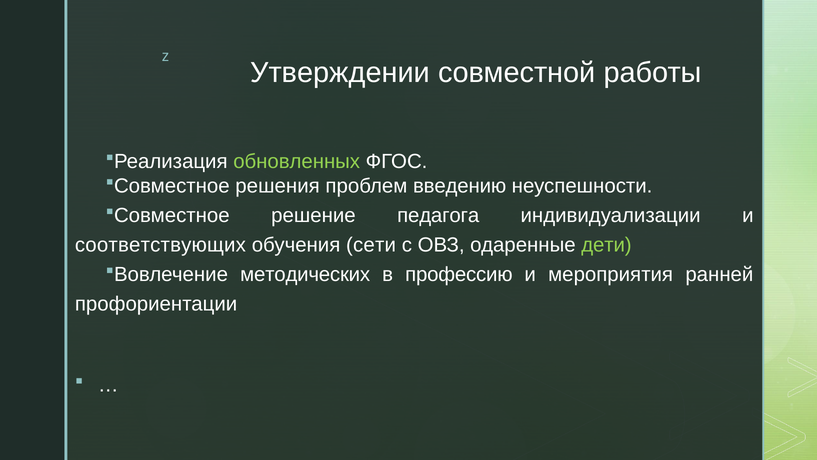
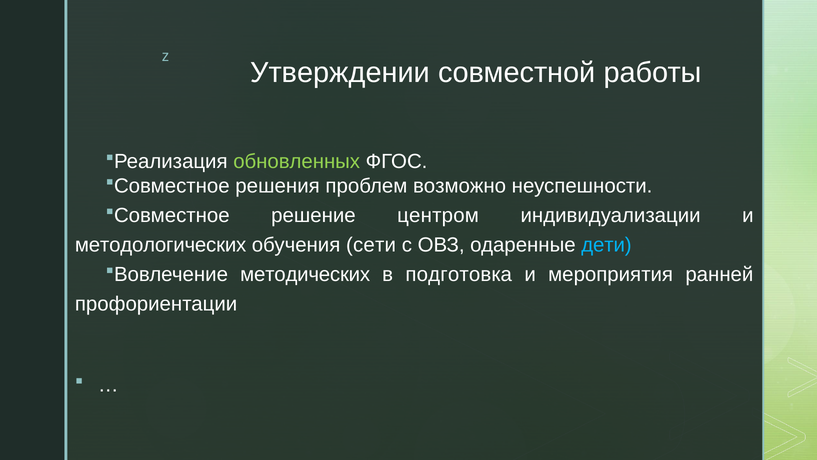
введению: введению -> возможно (460, 186)
педагога: педагога -> центром (438, 215)
соответствующих: соответствующих -> методологических (161, 245)
дети colour: light green -> light blue (606, 245)
профессию: профессию -> подготовка (459, 274)
